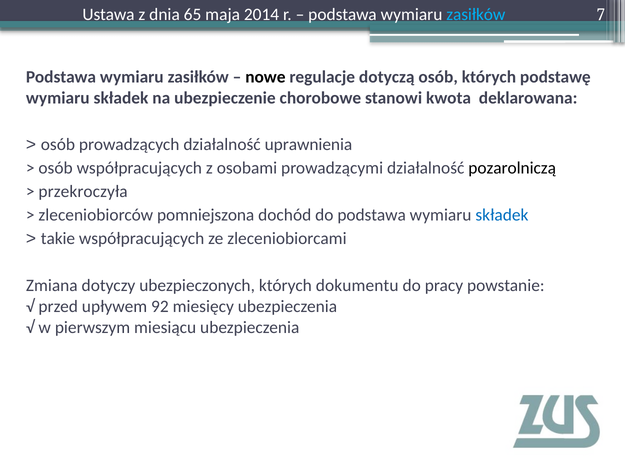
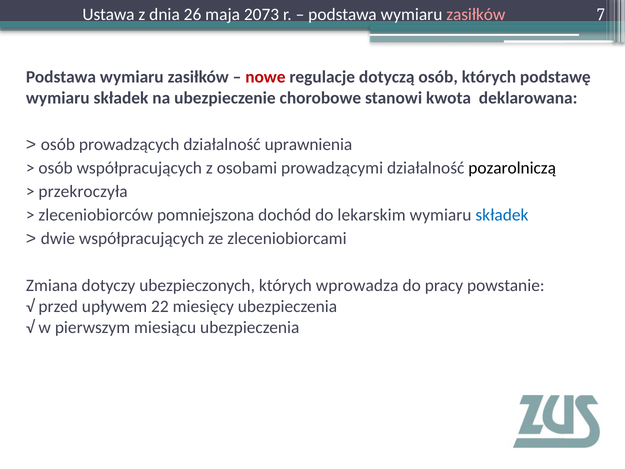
65: 65 -> 26 (193, 14)
2014: 2014 -> 2073 (262, 14)
zasiłków colour: light blue -> pink (476, 14)
nowe colour: black -> red (265, 77)
do podstawa: podstawa -> lekarskim (372, 215)
takie: takie -> dwie (58, 239)
dokumentu: dokumentu -> wprowadza (357, 286)
92: 92 -> 22 (160, 306)
